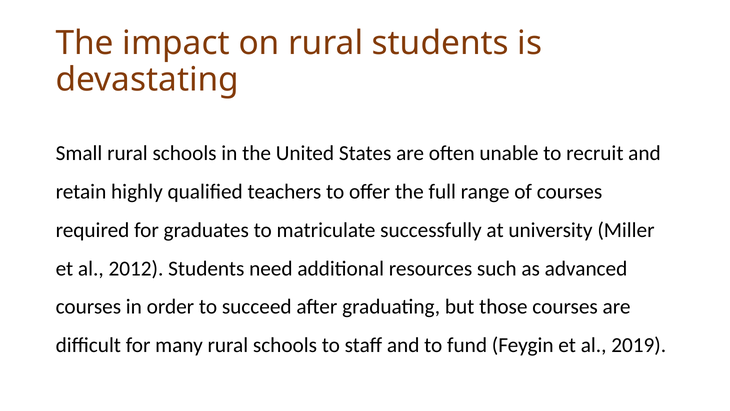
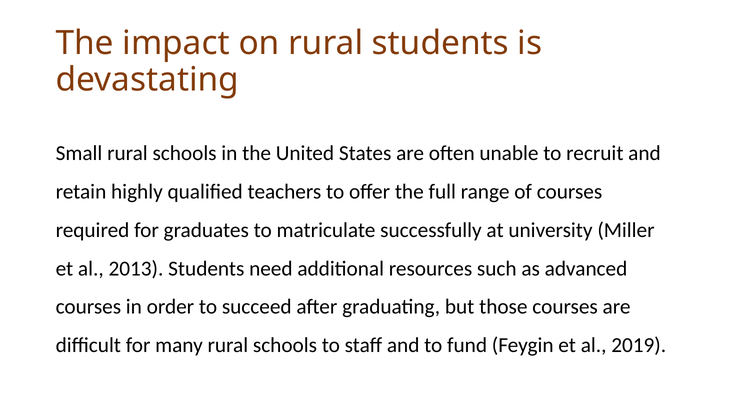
2012: 2012 -> 2013 (136, 268)
